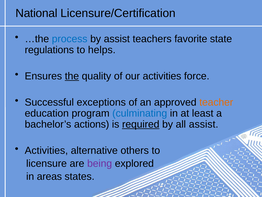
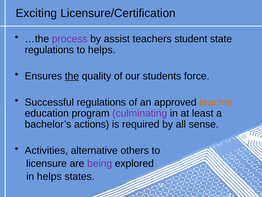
National: National -> Exciting (36, 13)
process colour: blue -> purple (70, 39)
favorite: favorite -> student (191, 39)
our activities: activities -> students (162, 76)
Successful exceptions: exceptions -> regulations (101, 102)
culminating colour: blue -> purple (140, 113)
required underline: present -> none (141, 124)
all assist: assist -> sense (204, 124)
in areas: areas -> helps (49, 176)
